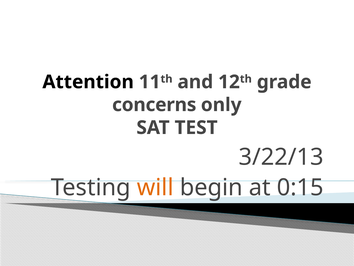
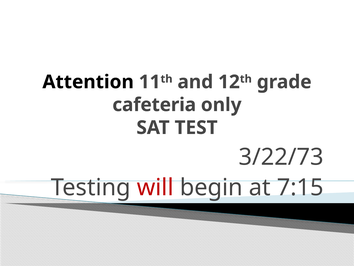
concerns: concerns -> cafeteria (154, 105)
3/22/13: 3/22/13 -> 3/22/73 (281, 157)
will colour: orange -> red (155, 187)
0:15: 0:15 -> 7:15 (300, 187)
